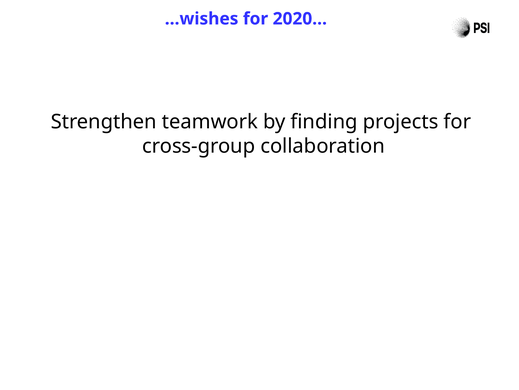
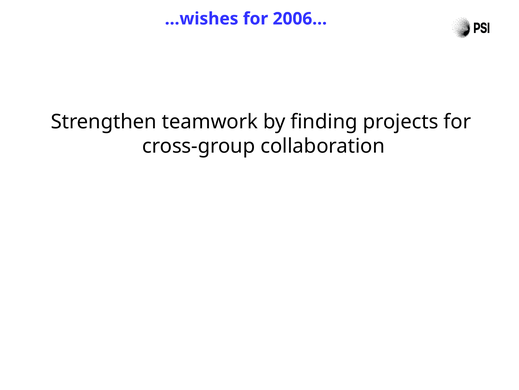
2020…: 2020… -> 2006… (300, 19)
